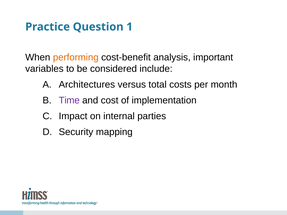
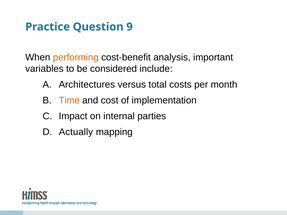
1: 1 -> 9 (130, 27)
Time colour: purple -> orange (69, 100)
Security: Security -> Actually (76, 132)
